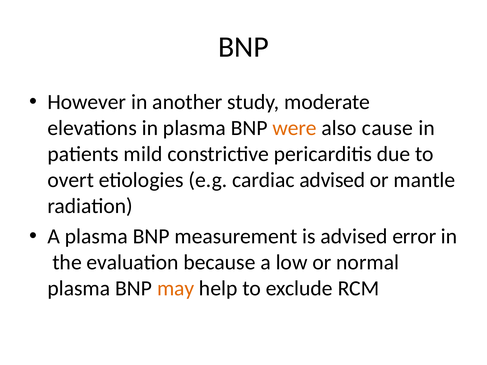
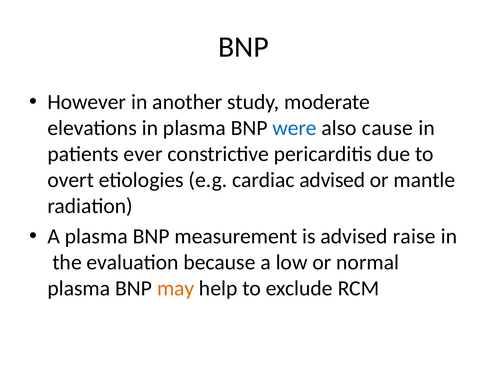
were colour: orange -> blue (295, 128)
mild: mild -> ever (143, 154)
error: error -> raise (414, 237)
